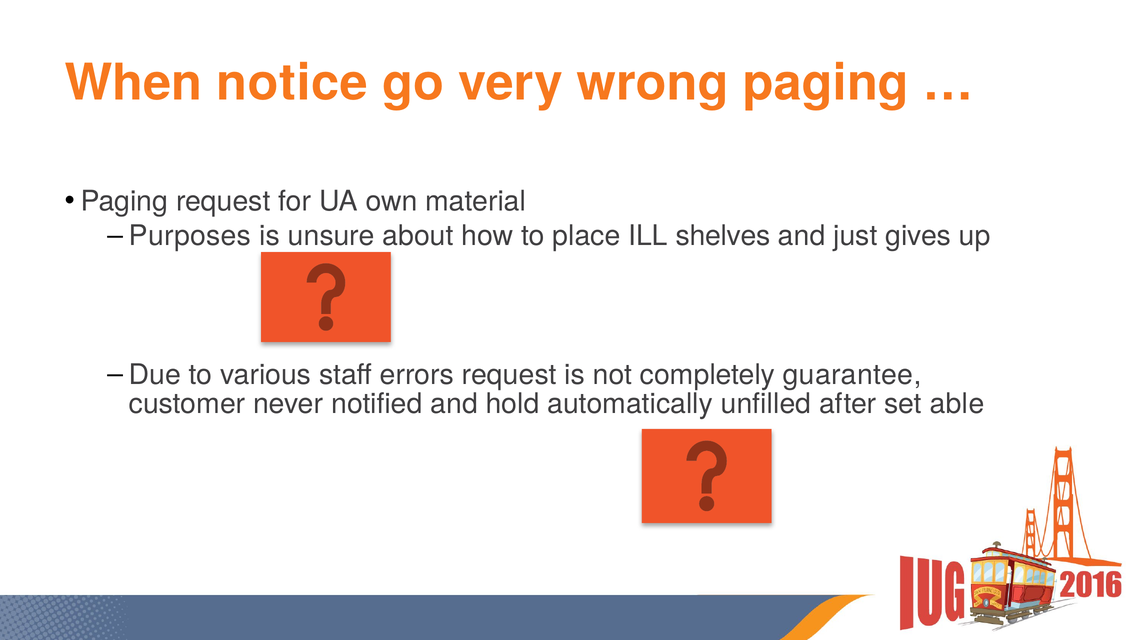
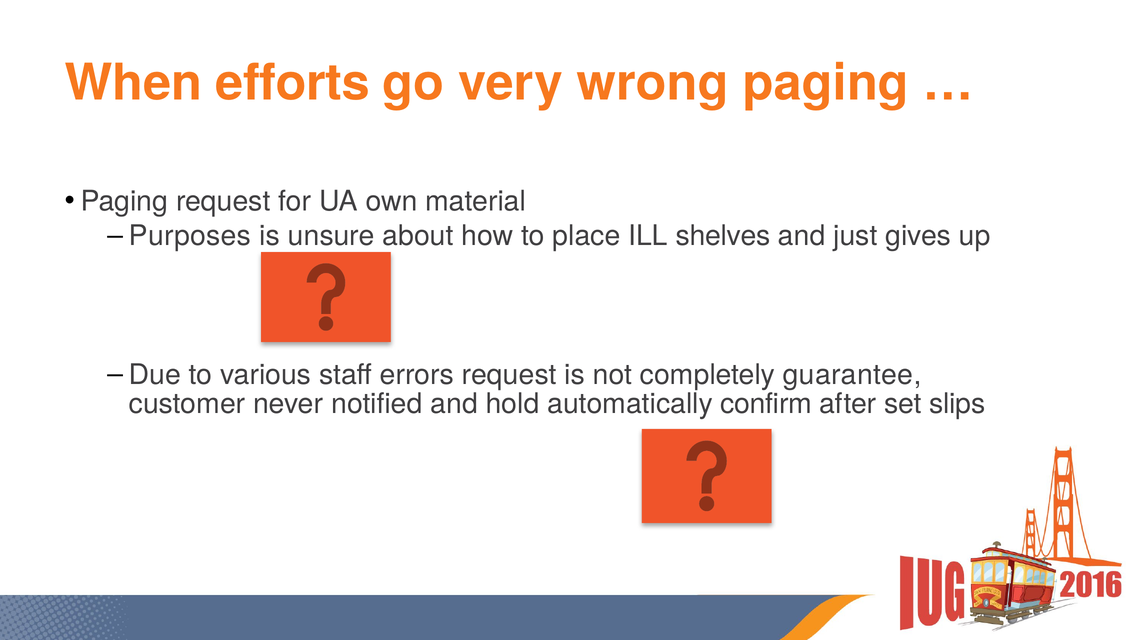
notice: notice -> efforts (293, 83)
unfilled: unfilled -> confirm (766, 404)
able: able -> slips (957, 404)
